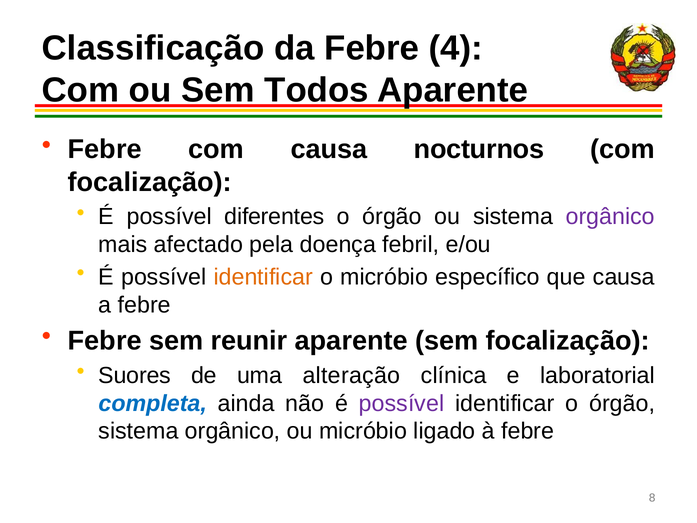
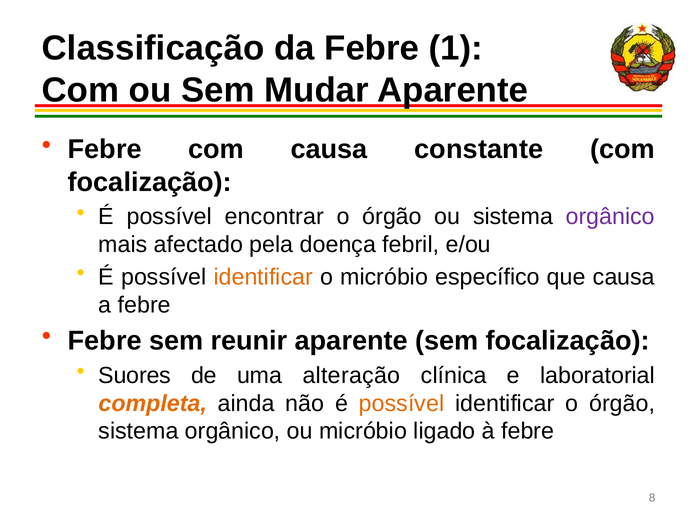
4: 4 -> 1 (456, 48)
Todos: Todos -> Mudar (317, 90)
nocturnos: nocturnos -> constante (479, 149)
diferentes: diferentes -> encontrar (274, 217)
completa colour: blue -> orange (153, 403)
possível colour: purple -> orange (402, 403)
